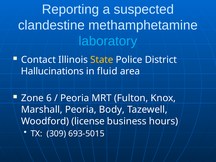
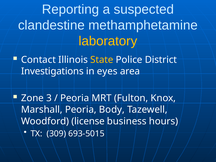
laboratory colour: light blue -> yellow (108, 41)
Hallucinations: Hallucinations -> Investigations (52, 71)
fluid: fluid -> eyes (107, 71)
6: 6 -> 3 (49, 98)
